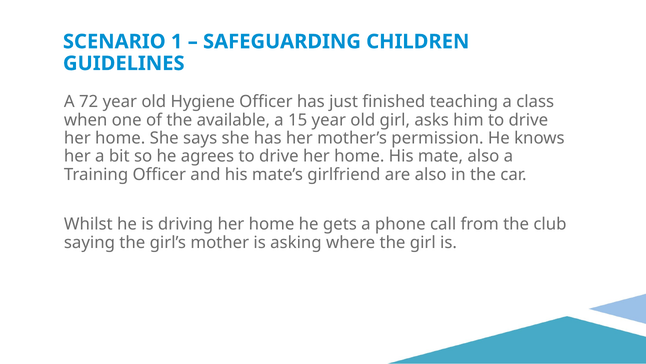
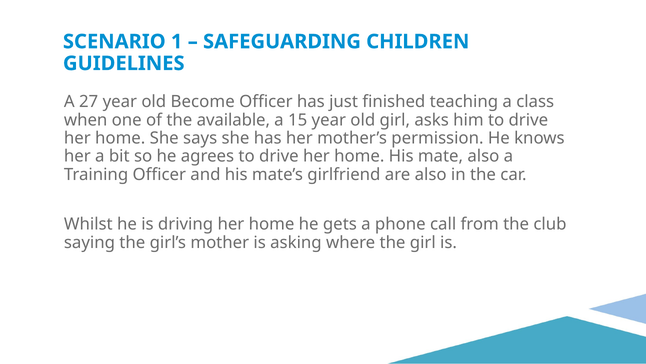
72: 72 -> 27 (89, 102)
Hygiene: Hygiene -> Become (203, 102)
